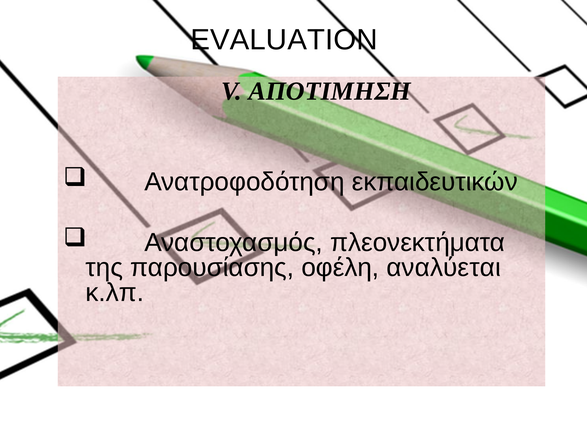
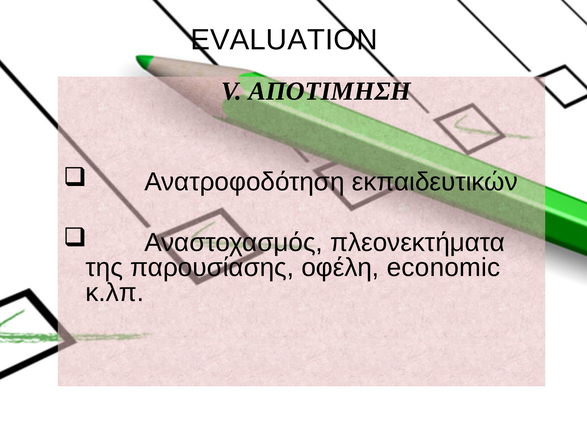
αναλύεται: αναλύεται -> economic (444, 268)
